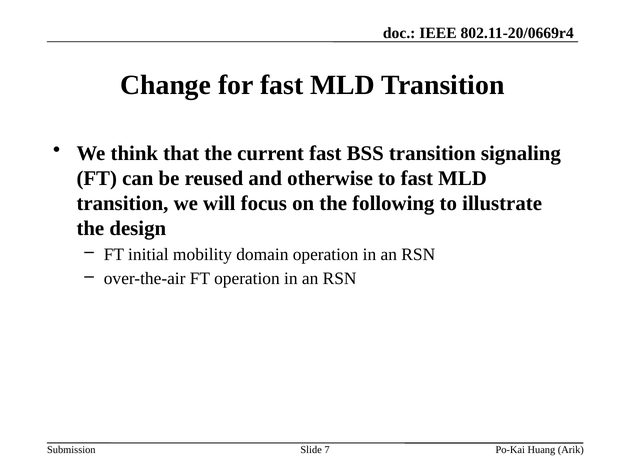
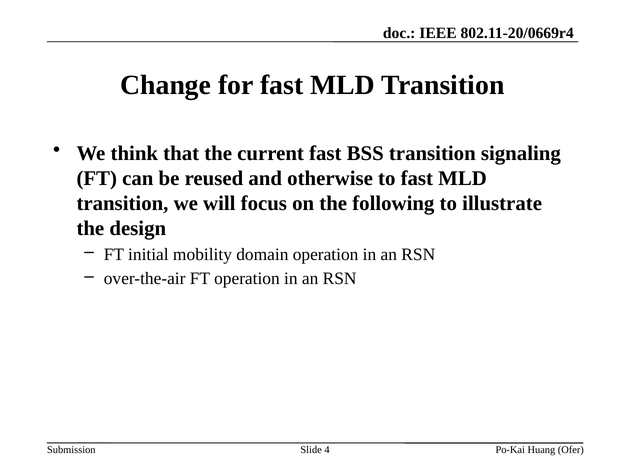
7: 7 -> 4 (327, 450)
Arik: Arik -> Ofer (571, 450)
